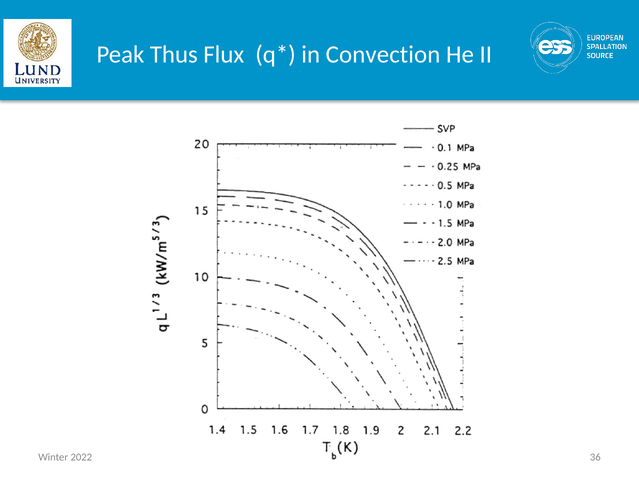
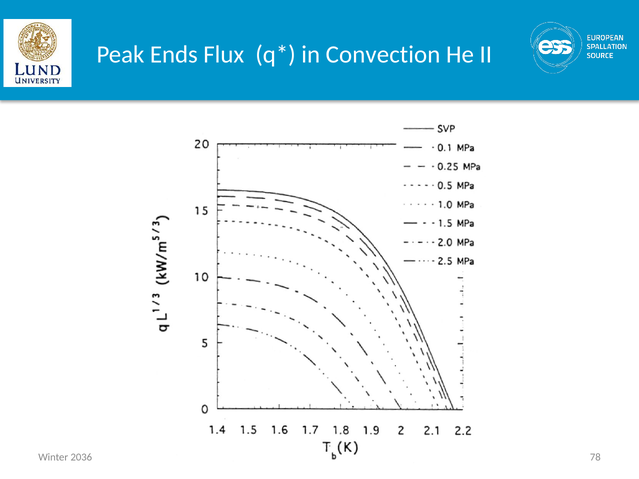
Thus: Thus -> Ends (174, 55)
36: 36 -> 78 (595, 458)
2022: 2022 -> 2036 (81, 458)
